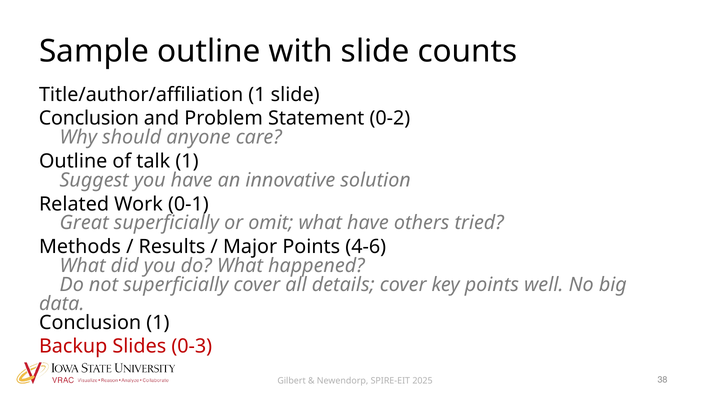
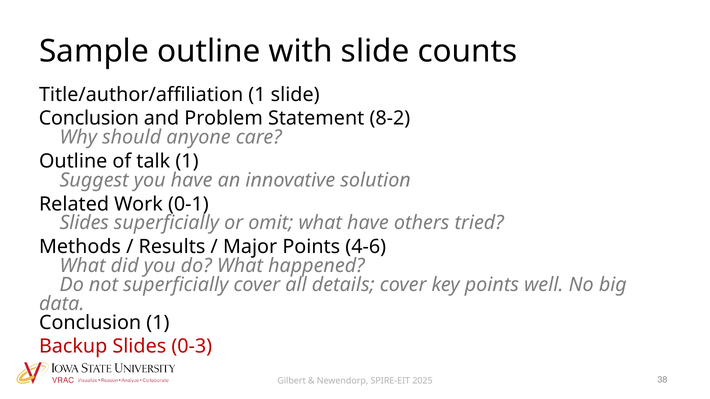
0-2: 0-2 -> 8-2 (390, 119)
Great: Great -> Slides (84, 223)
